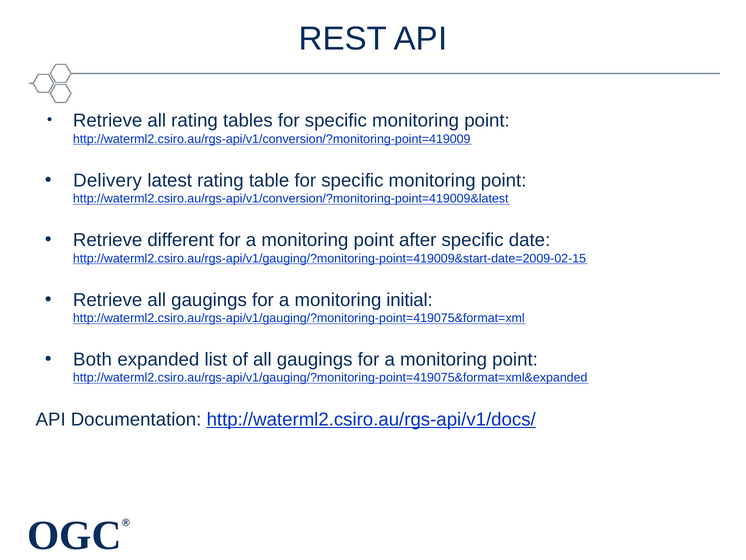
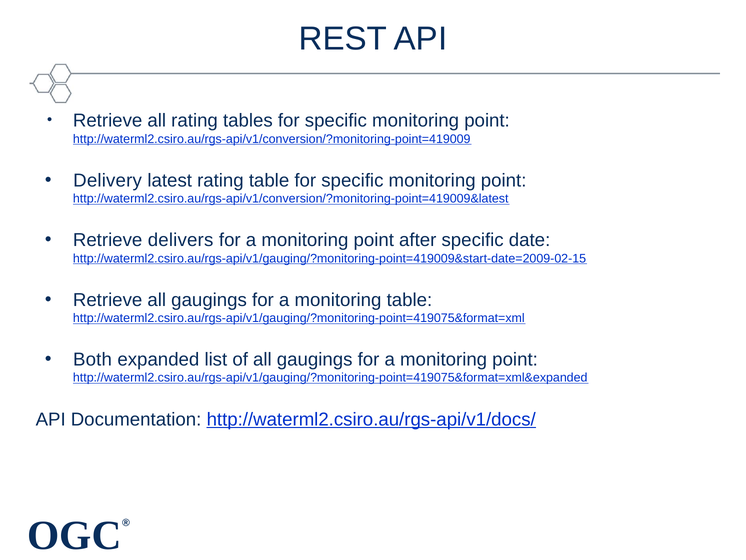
different: different -> delivers (181, 240)
monitoring initial: initial -> table (409, 300)
